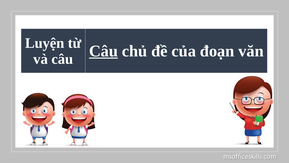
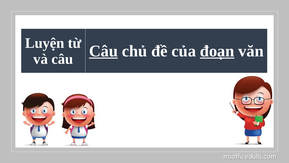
đoạn underline: none -> present (217, 51)
